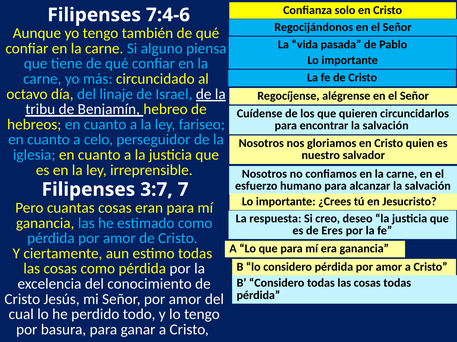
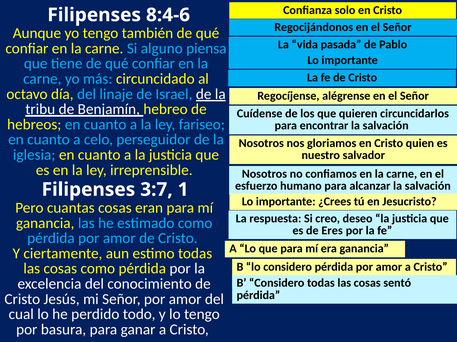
7:4-6: 7:4-6 -> 8:4-6 (168, 15)
7: 7 -> 1 (183, 190)
cosas todas: todas -> sentó (397, 284)
